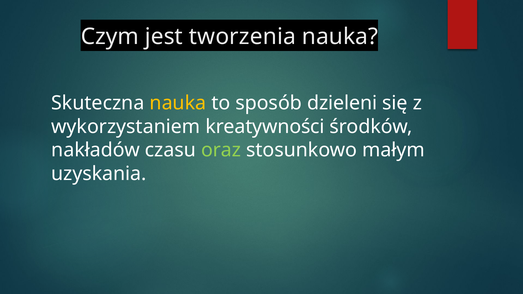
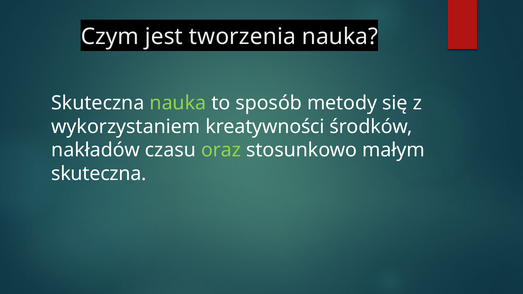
nauka colour: yellow -> light green (178, 103)
dzieleni: dzieleni -> metody (342, 103)
uzyskania: uzyskania -> skuteczna (99, 174)
